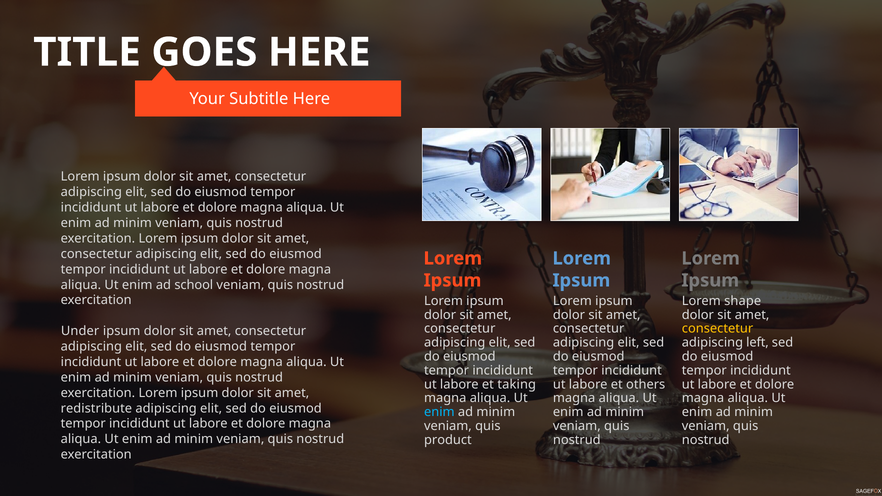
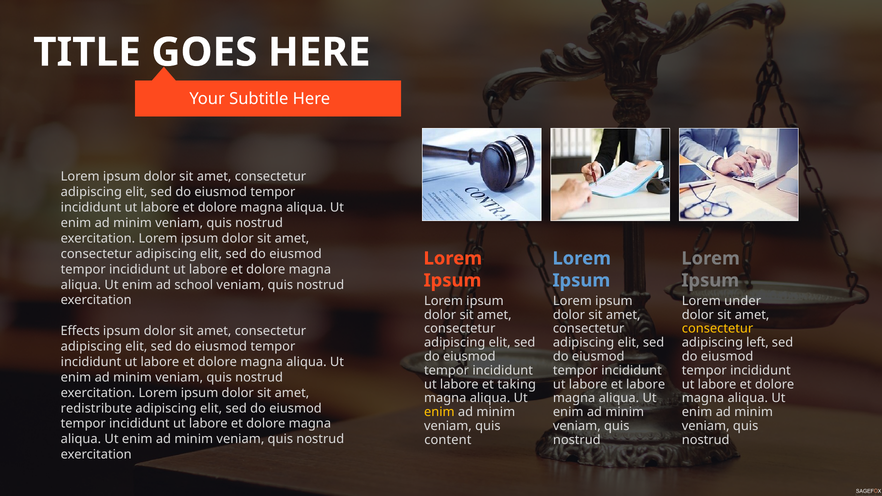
shape: shape -> under (743, 301)
Under: Under -> Effects (80, 331)
et others: others -> labore (646, 384)
enim colour: light blue -> yellow (439, 412)
product: product -> content (448, 440)
